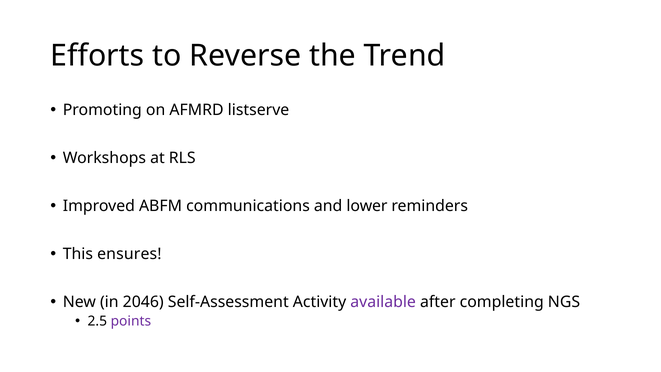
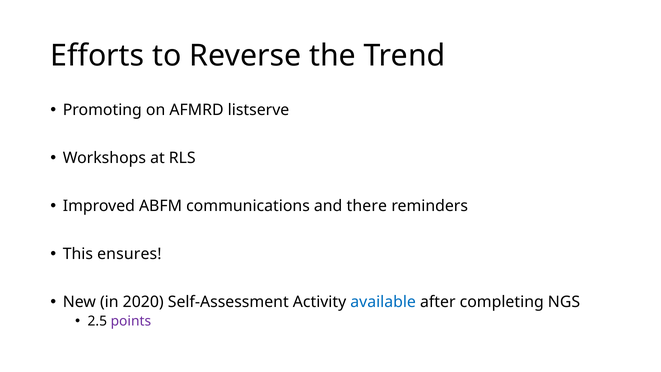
lower: lower -> there (367, 206)
2046: 2046 -> 2020 (143, 302)
available colour: purple -> blue (383, 302)
